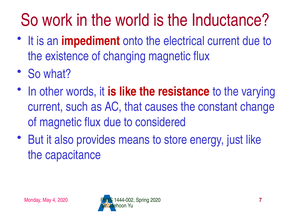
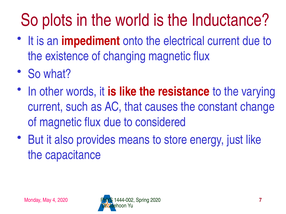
work: work -> plots (57, 20)
